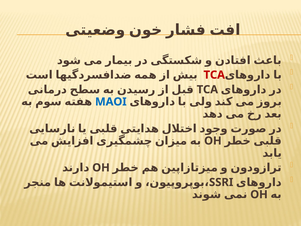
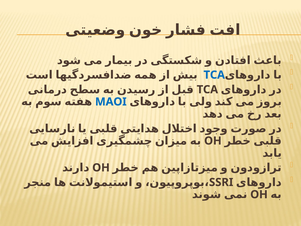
TCA colour: red -> blue (214, 75)
